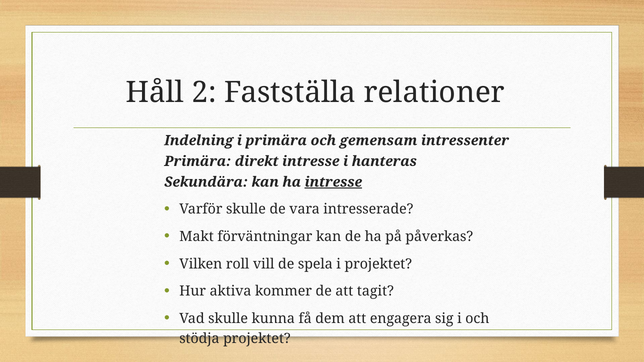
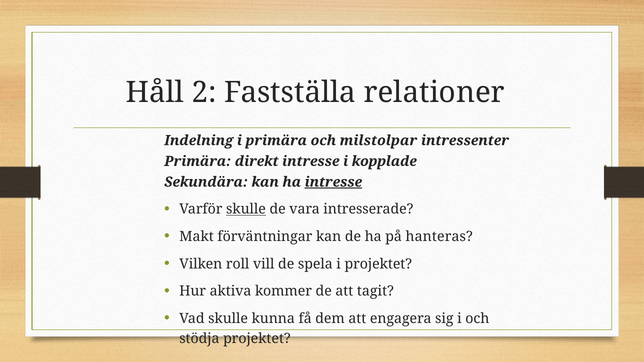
gemensam: gemensam -> milstolpar (378, 141)
hanteras: hanteras -> kopplade (384, 161)
skulle underline: none -> present (246, 209)
påverkas: påverkas -> hanteras (439, 237)
